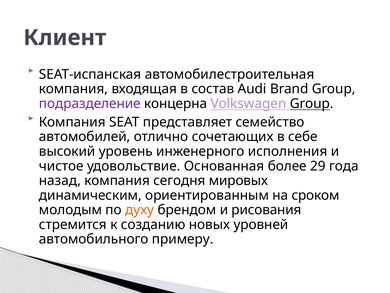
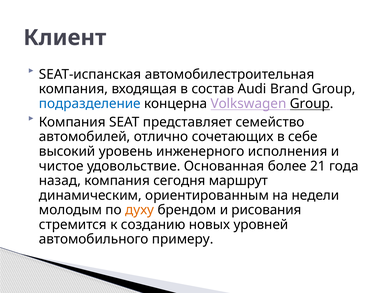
подразделение colour: purple -> blue (90, 103)
29: 29 -> 21 (318, 166)
мировых: мировых -> маршрут (238, 180)
сроком: сроком -> недели (315, 195)
